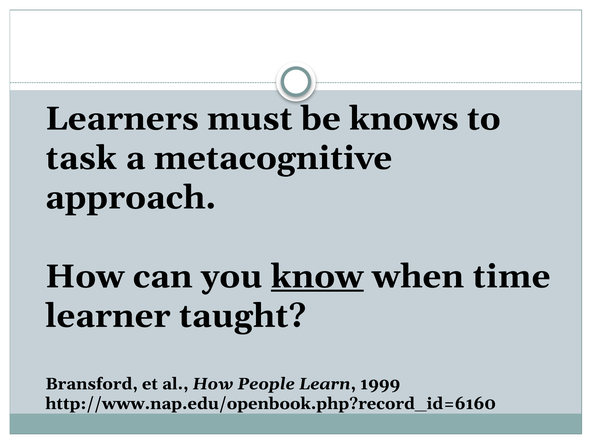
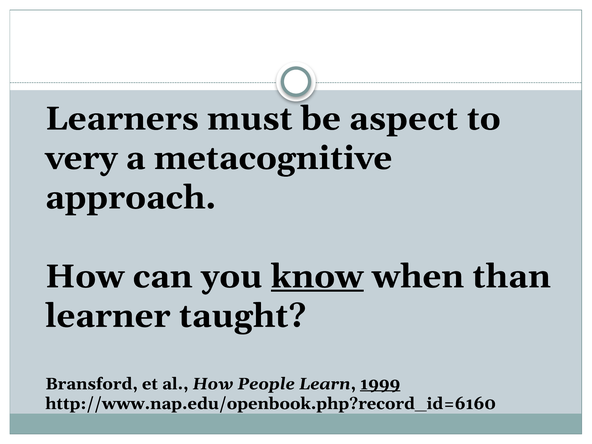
knows: knows -> aspect (404, 119)
task: task -> very (81, 158)
time: time -> than (512, 277)
1999 underline: none -> present (380, 384)
